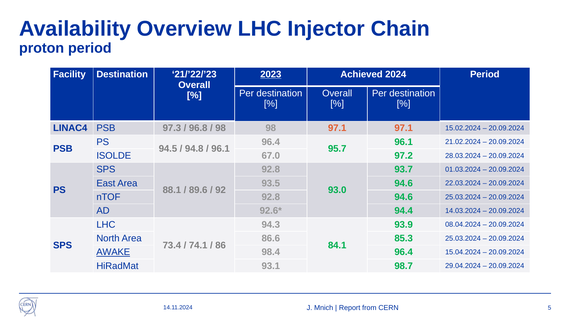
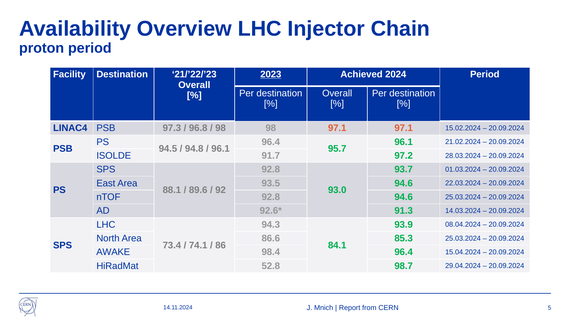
67.0: 67.0 -> 91.7 (271, 156)
94.4: 94.4 -> 91.3 (404, 211)
AWAKE underline: present -> none (113, 252)
93.1: 93.1 -> 52.8 (271, 266)
